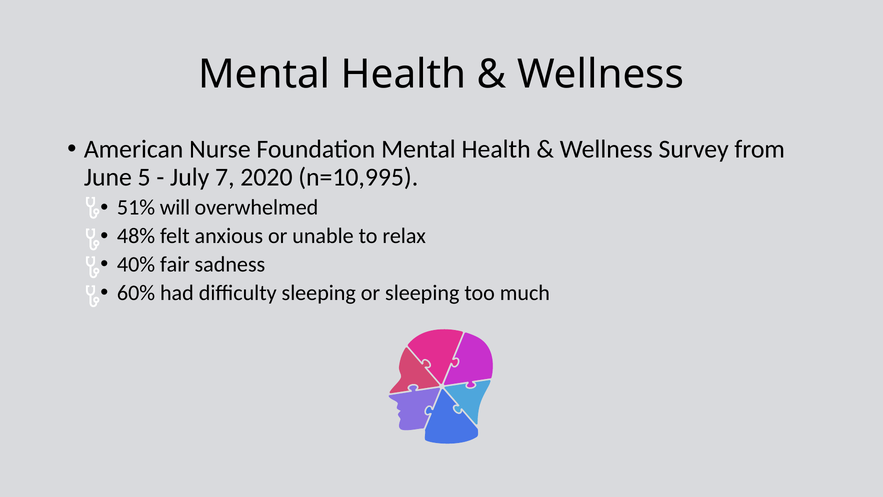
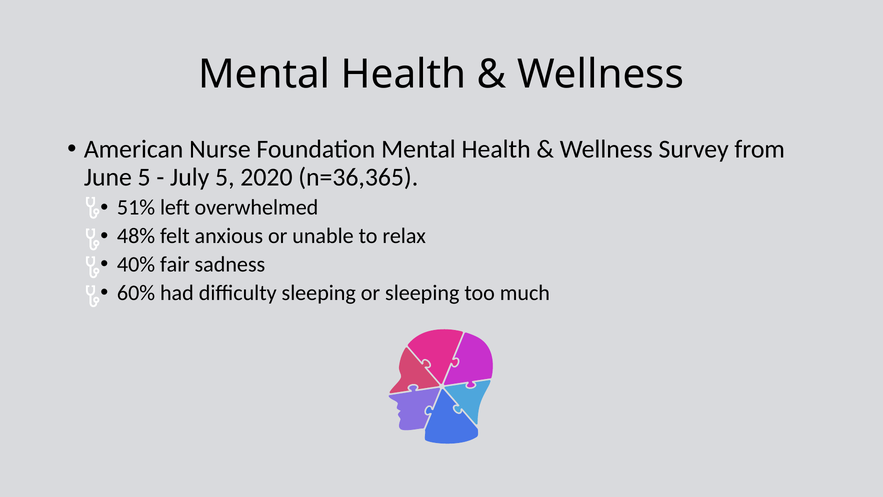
July 7: 7 -> 5 (225, 177)
n=10,995: n=10,995 -> n=36,365 (358, 177)
will: will -> left (175, 208)
